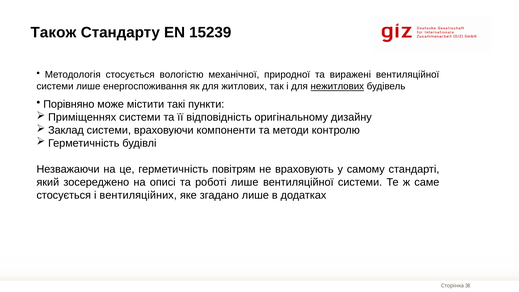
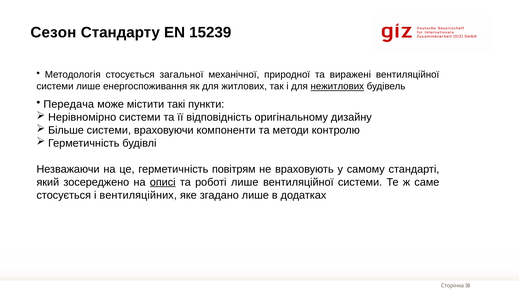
Також: Також -> Сезон (53, 32)
вологістю: вологістю -> загальної (181, 75)
Порівняно: Порівняно -> Передача (69, 104)
Приміщеннях: Приміщеннях -> Нерівномірно (82, 117)
Заклад: Заклад -> Більше (66, 130)
описі underline: none -> present (163, 182)
